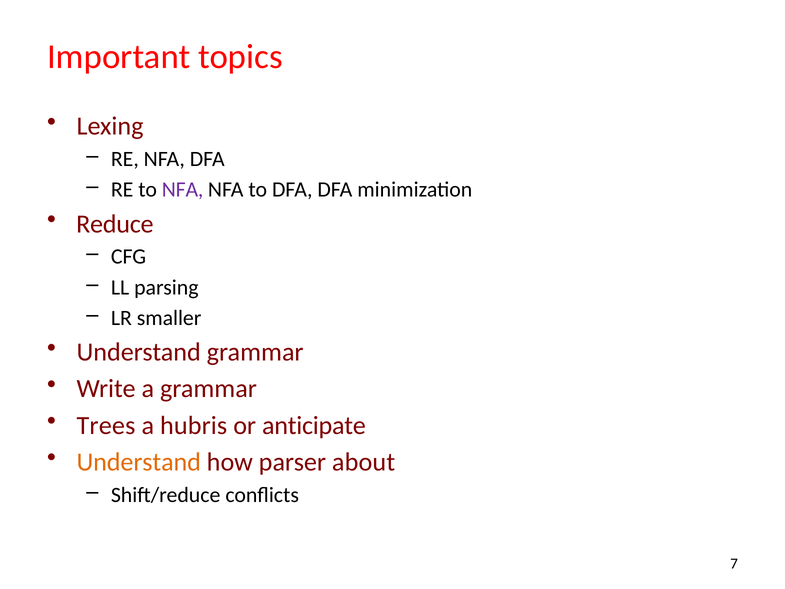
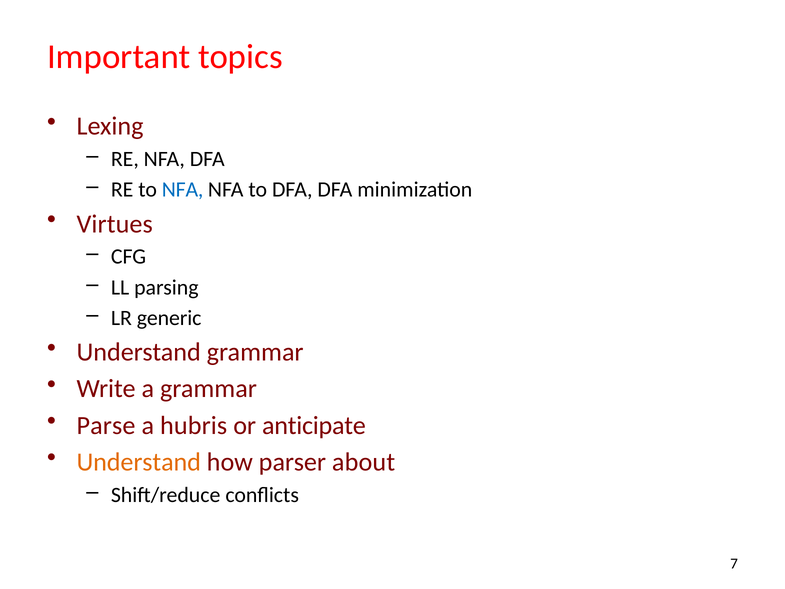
NFA colour: purple -> blue (183, 190)
Reduce: Reduce -> Virtues (115, 224)
smaller: smaller -> generic (169, 318)
Trees: Trees -> Parse (106, 425)
